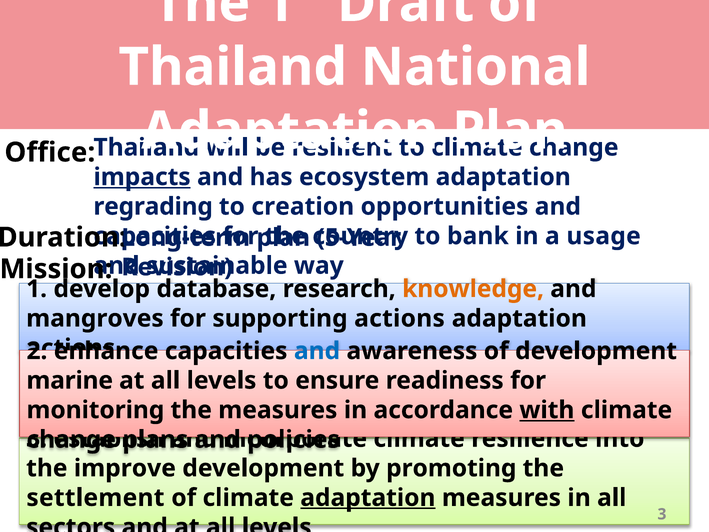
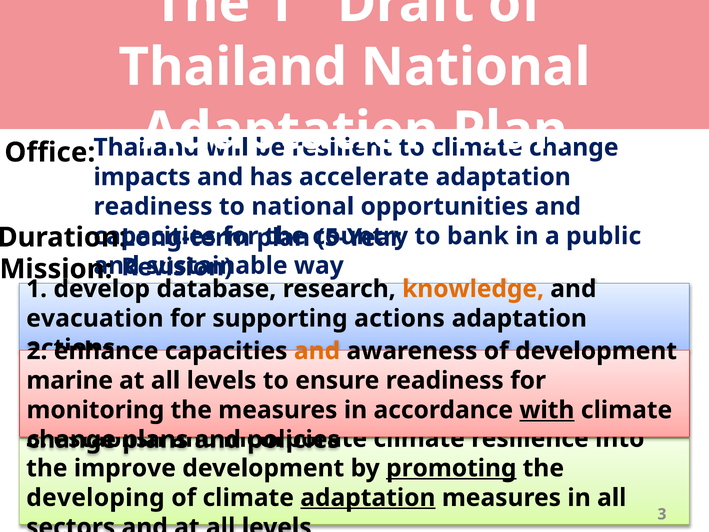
impacts underline: present -> none (142, 177)
ecosystem: ecosystem -> accelerate (364, 177)
regrading: regrading -> readiness (153, 206)
to creation: creation -> national (303, 206)
usage: usage -> public (604, 236)
mangroves: mangroves -> evacuation (95, 318)
and colour: blue -> orange (317, 351)
promoting underline: none -> present (451, 468)
settlement: settlement -> developing (95, 498)
